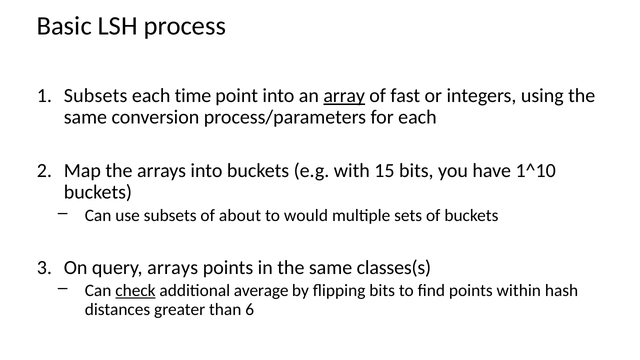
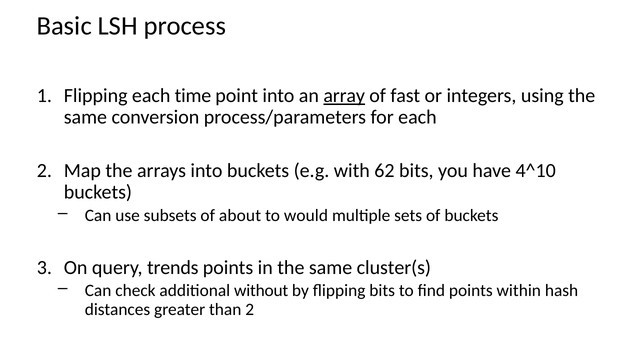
Subsets: Subsets -> Flipping (96, 96)
15: 15 -> 62 (384, 171)
1^10: 1^10 -> 4^10 (536, 171)
query arrays: arrays -> trends (173, 267)
classes(s: classes(s -> cluster(s (394, 267)
check underline: present -> none (135, 291)
average: average -> without (261, 291)
than 6: 6 -> 2 (250, 309)
